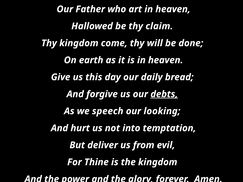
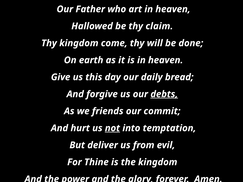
speech: speech -> friends (108, 111)
looking: looking -> commit (162, 111)
not underline: none -> present (112, 128)
